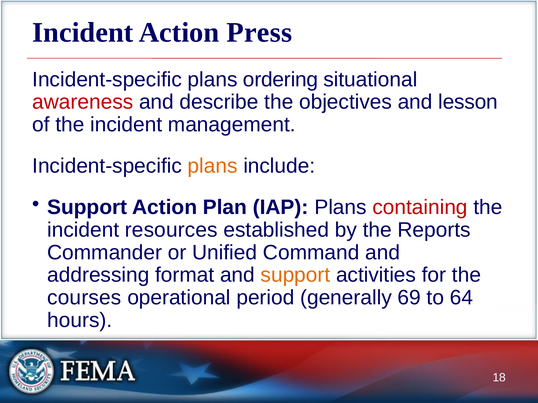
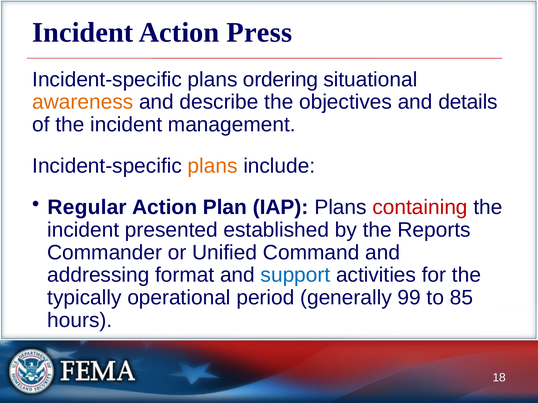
awareness colour: red -> orange (83, 102)
lesson: lesson -> details (468, 102)
Support: Support -> Regular (87, 208)
resources: resources -> presented (171, 230)
support colour: orange -> blue (295, 275)
courses: courses -> typically (84, 298)
69: 69 -> 99 (409, 298)
64: 64 -> 85 (461, 298)
